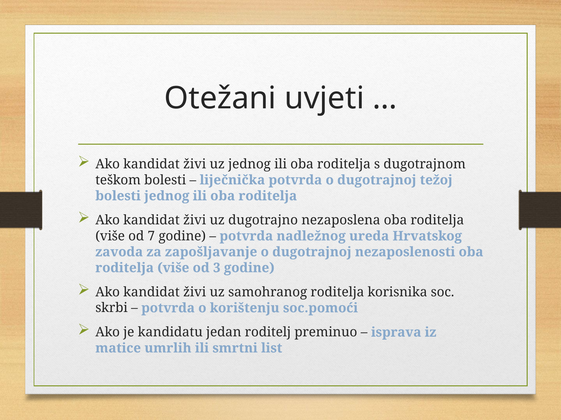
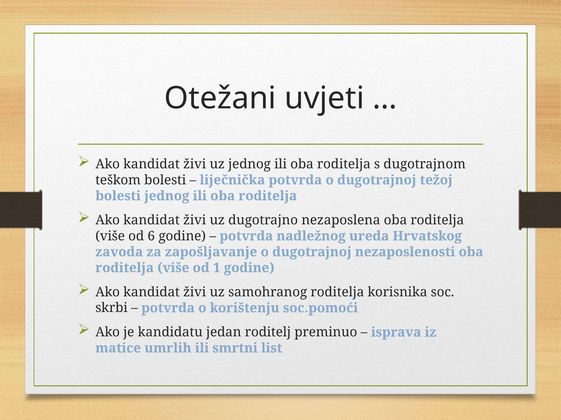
7: 7 -> 6 (151, 236)
3: 3 -> 1 (217, 268)
